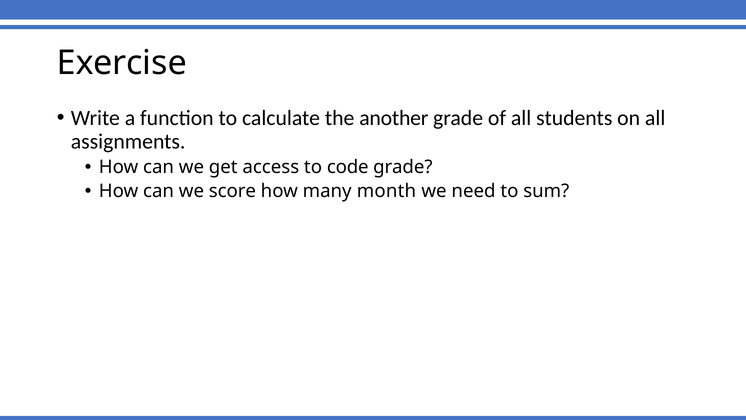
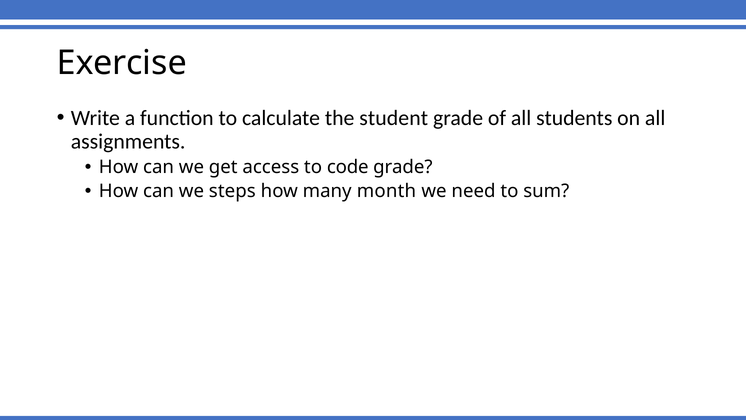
another: another -> student (394, 118)
score: score -> steps (232, 191)
